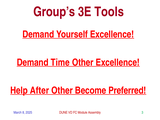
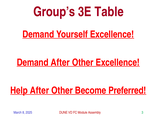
Tools: Tools -> Table (109, 12)
Demand Time: Time -> After (60, 62)
